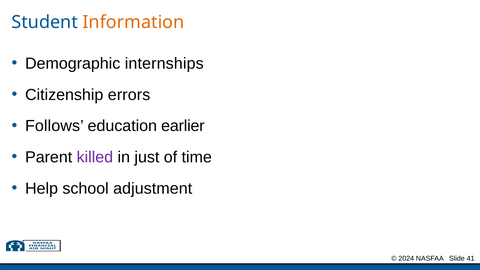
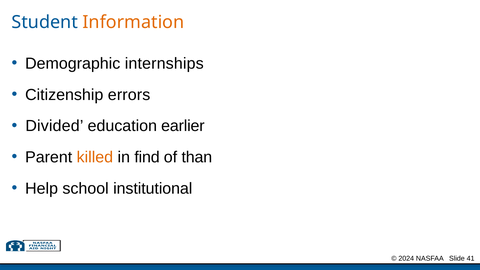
Follows: Follows -> Divided (54, 126)
killed colour: purple -> orange (95, 157)
just: just -> find (147, 157)
time: time -> than (197, 157)
adjustment: adjustment -> institutional (153, 188)
